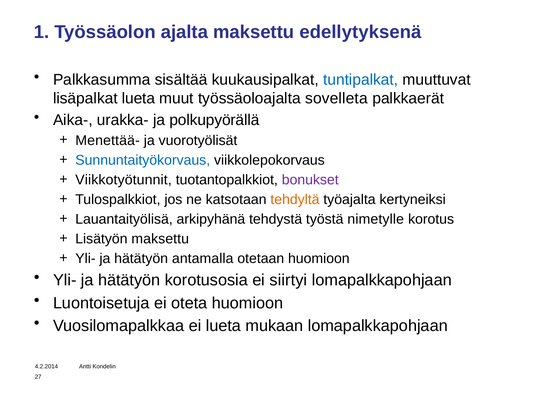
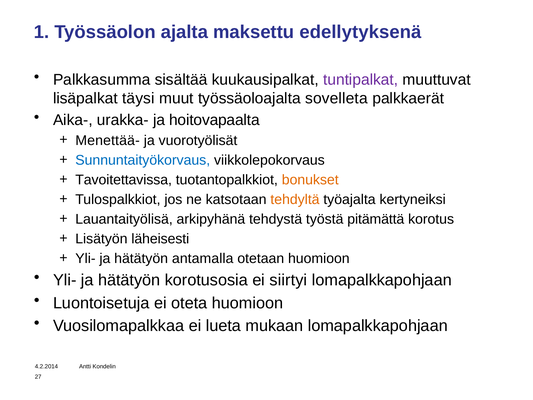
tuntipalkat colour: blue -> purple (361, 79)
lisäpalkat lueta: lueta -> täysi (138, 98)
polkupyörällä: polkupyörällä -> hoitovapaalta (214, 120)
Viikkotyötunnit: Viikkotyötunnit -> Tavoitettavissa (124, 180)
bonukset colour: purple -> orange (310, 180)
nimetylle: nimetylle -> pitämättä (376, 219)
Lisätyön maksettu: maksettu -> läheisesti (160, 239)
